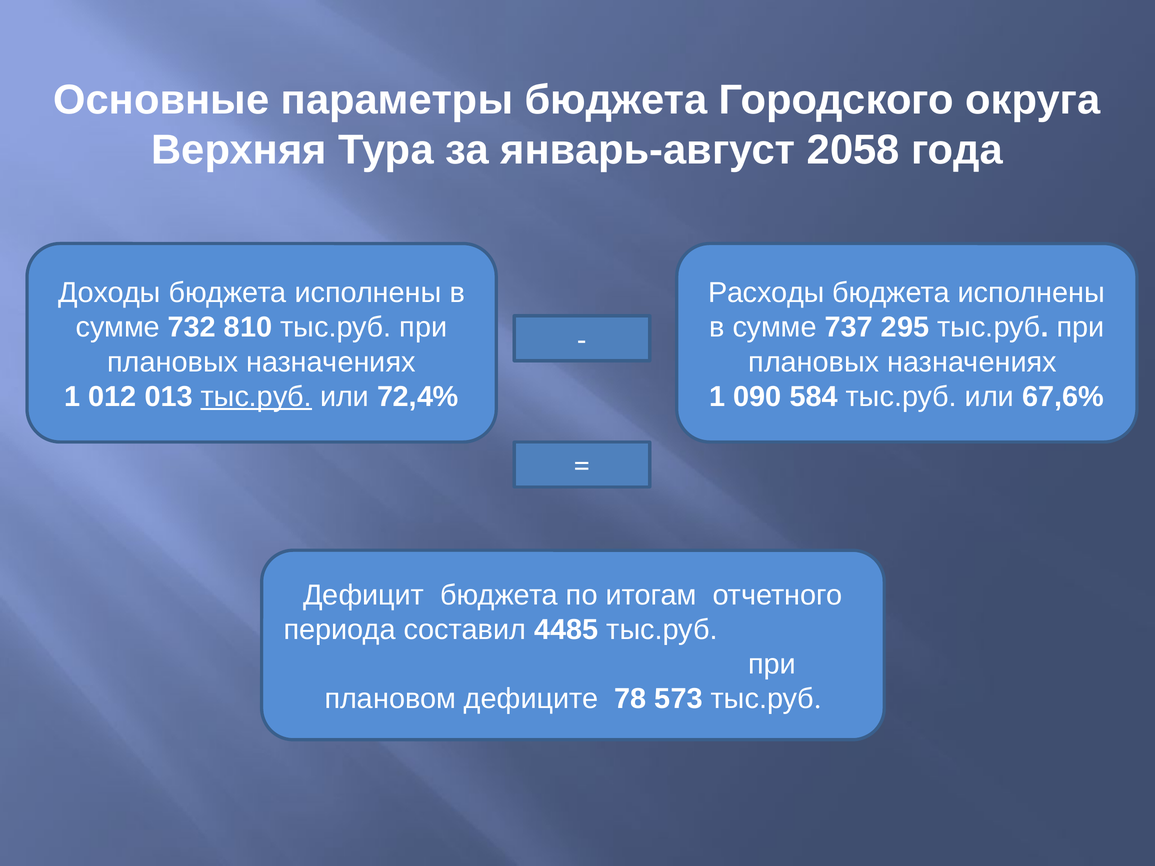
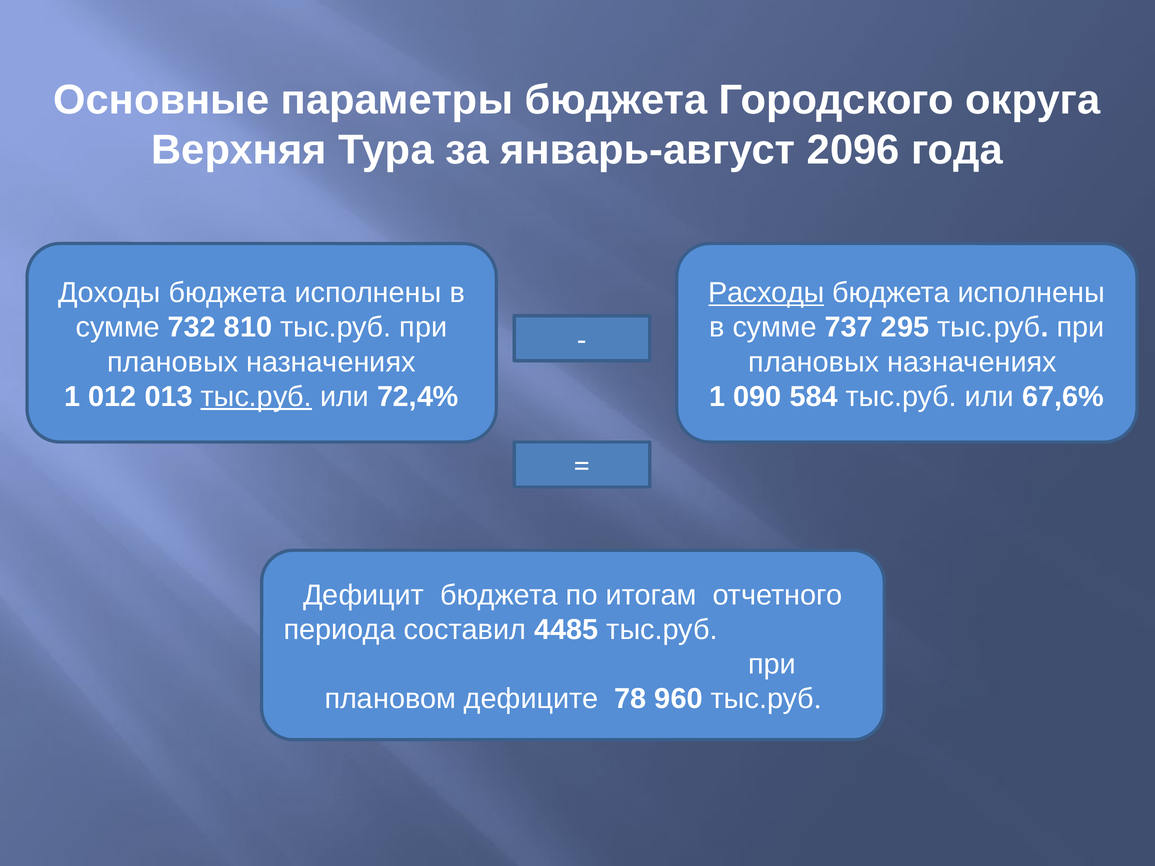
2058: 2058 -> 2096 (853, 150)
Расходы underline: none -> present (766, 293)
573: 573 -> 960 (679, 699)
